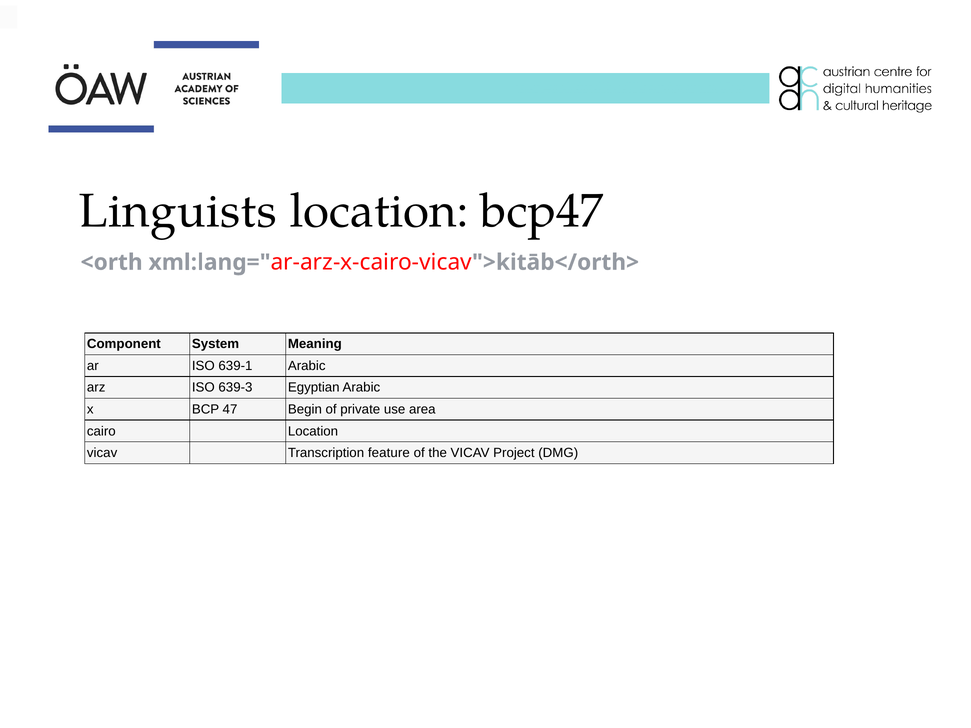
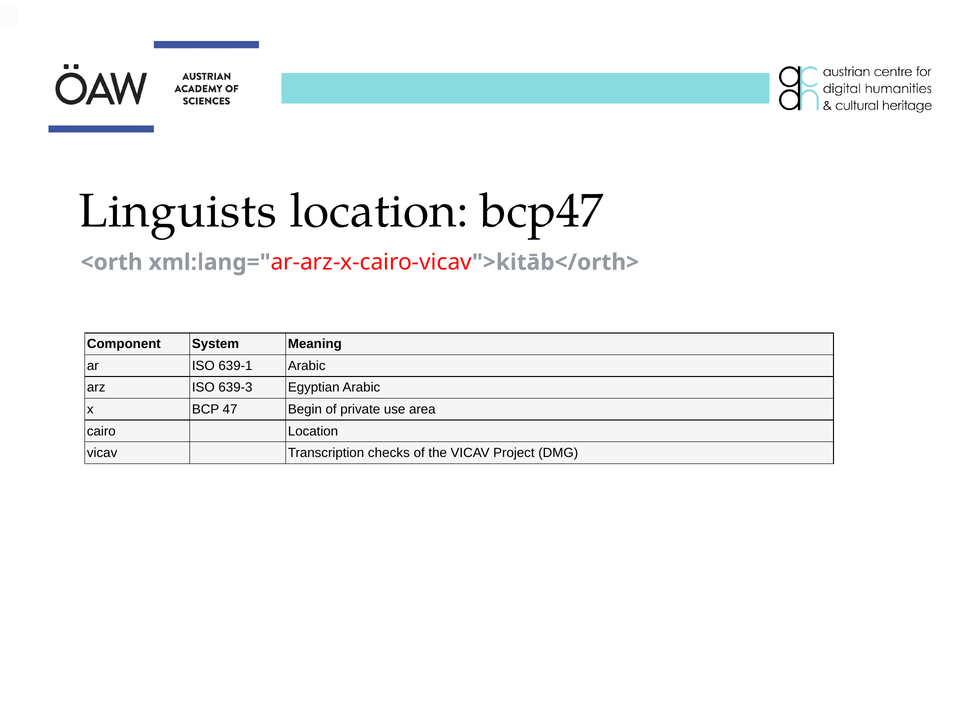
feature: feature -> checks (389, 453)
